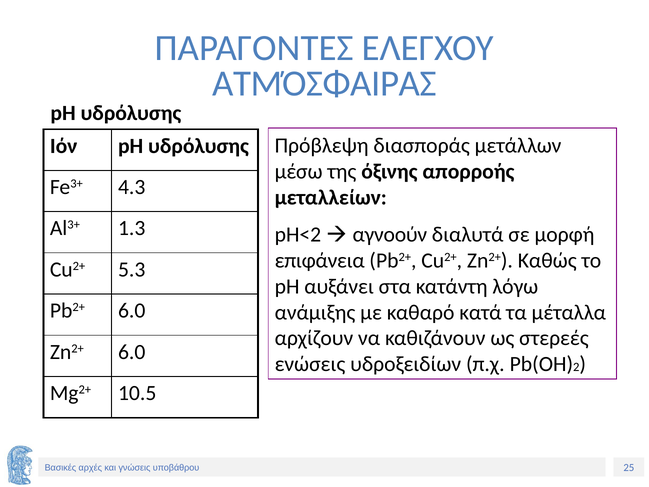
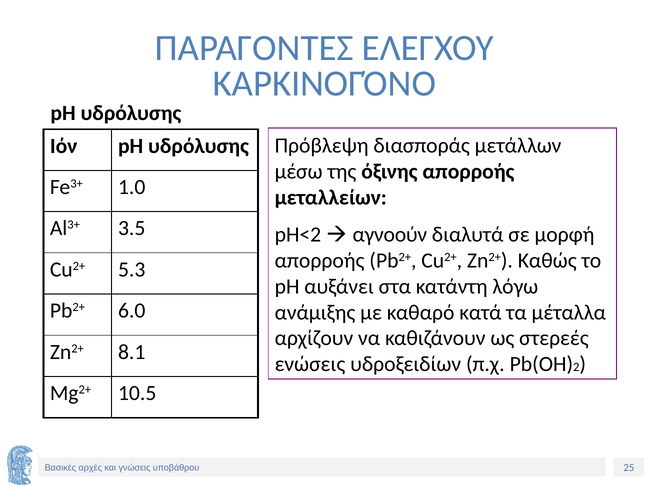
ΑΤΜΌΣΦΑΙΡΑΣ: ΑΤΜΌΣΦΑΙΡΑΣ -> ΚΑΡΚΙΝΟΓΌΝΟ (324, 83)
4.3: 4.3 -> 1.0 (132, 187)
1.3: 1.3 -> 3.5 (132, 228)
επιφάνεια: επιφάνεια -> απορροής (320, 260)
Zn2+ 6.0: 6.0 -> 8.1 (132, 352)
